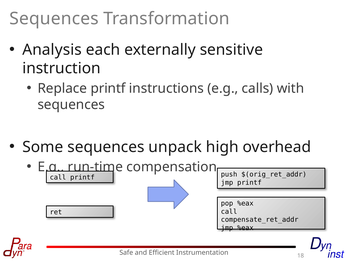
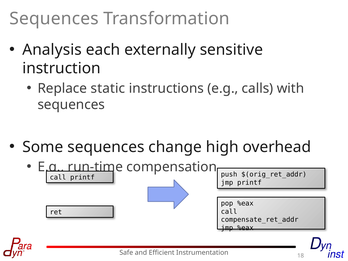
Replace printf: printf -> static (108, 88)
unpack: unpack -> change (175, 147)
